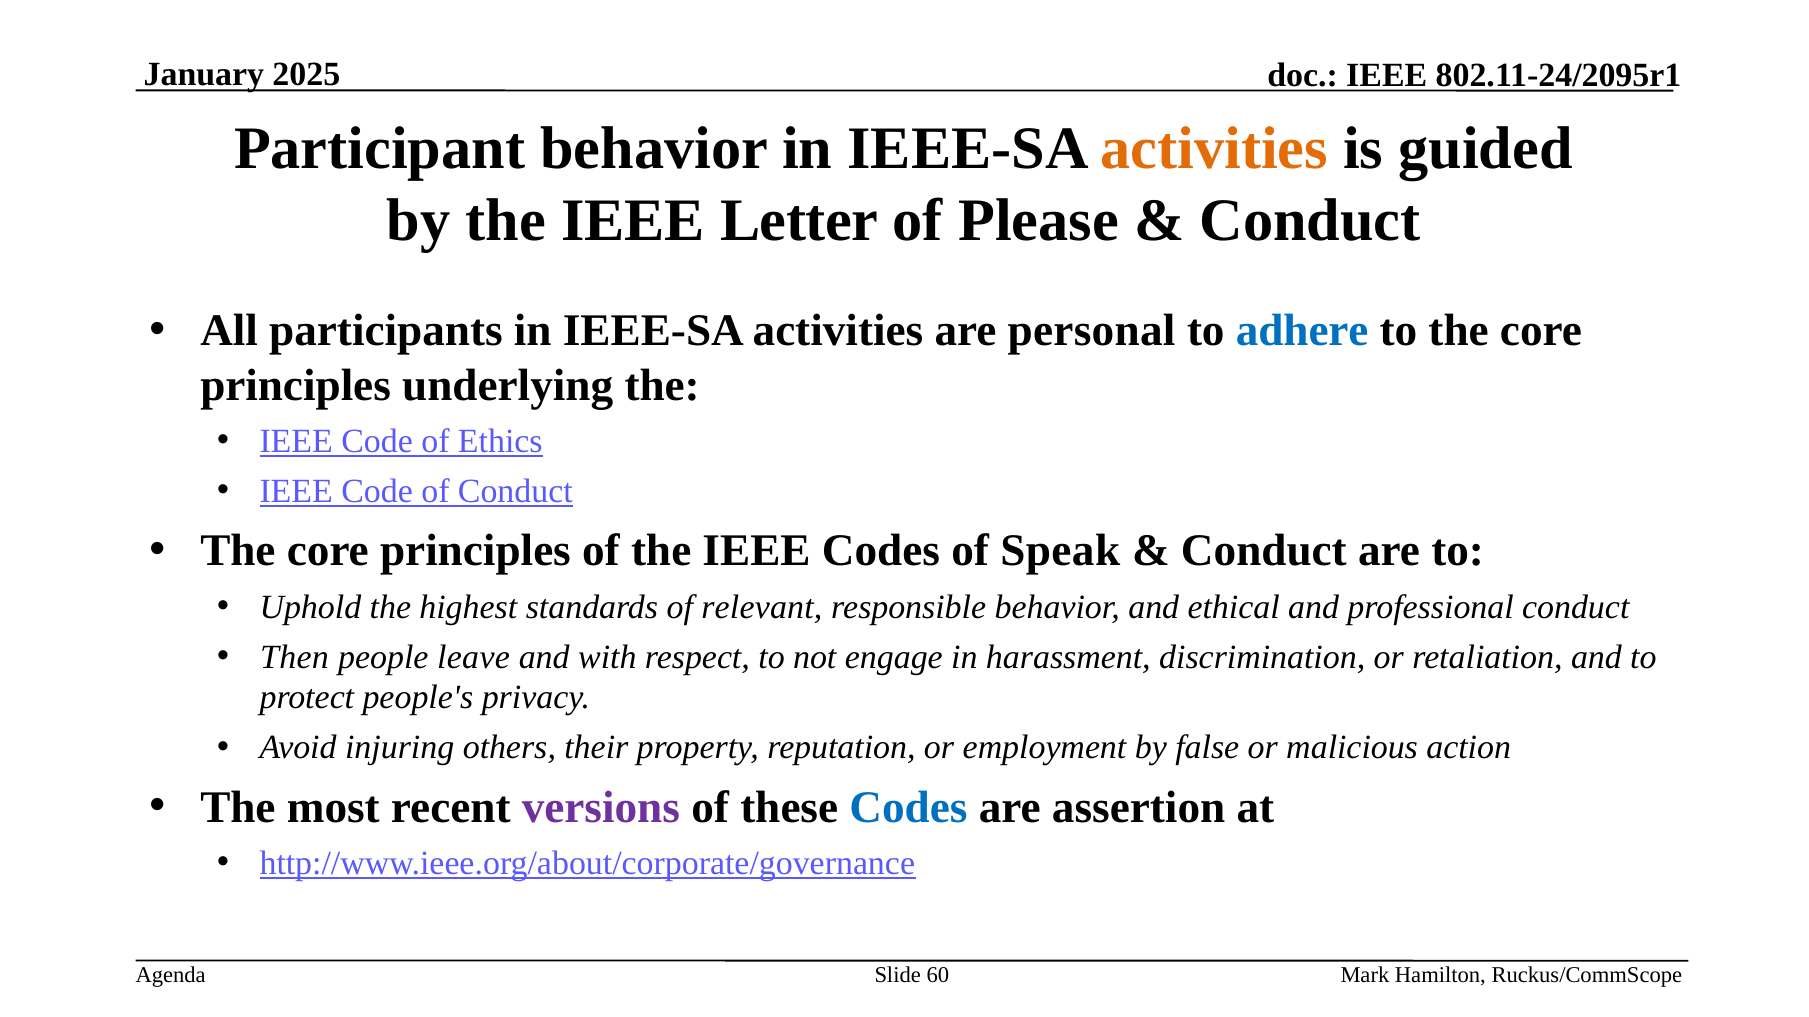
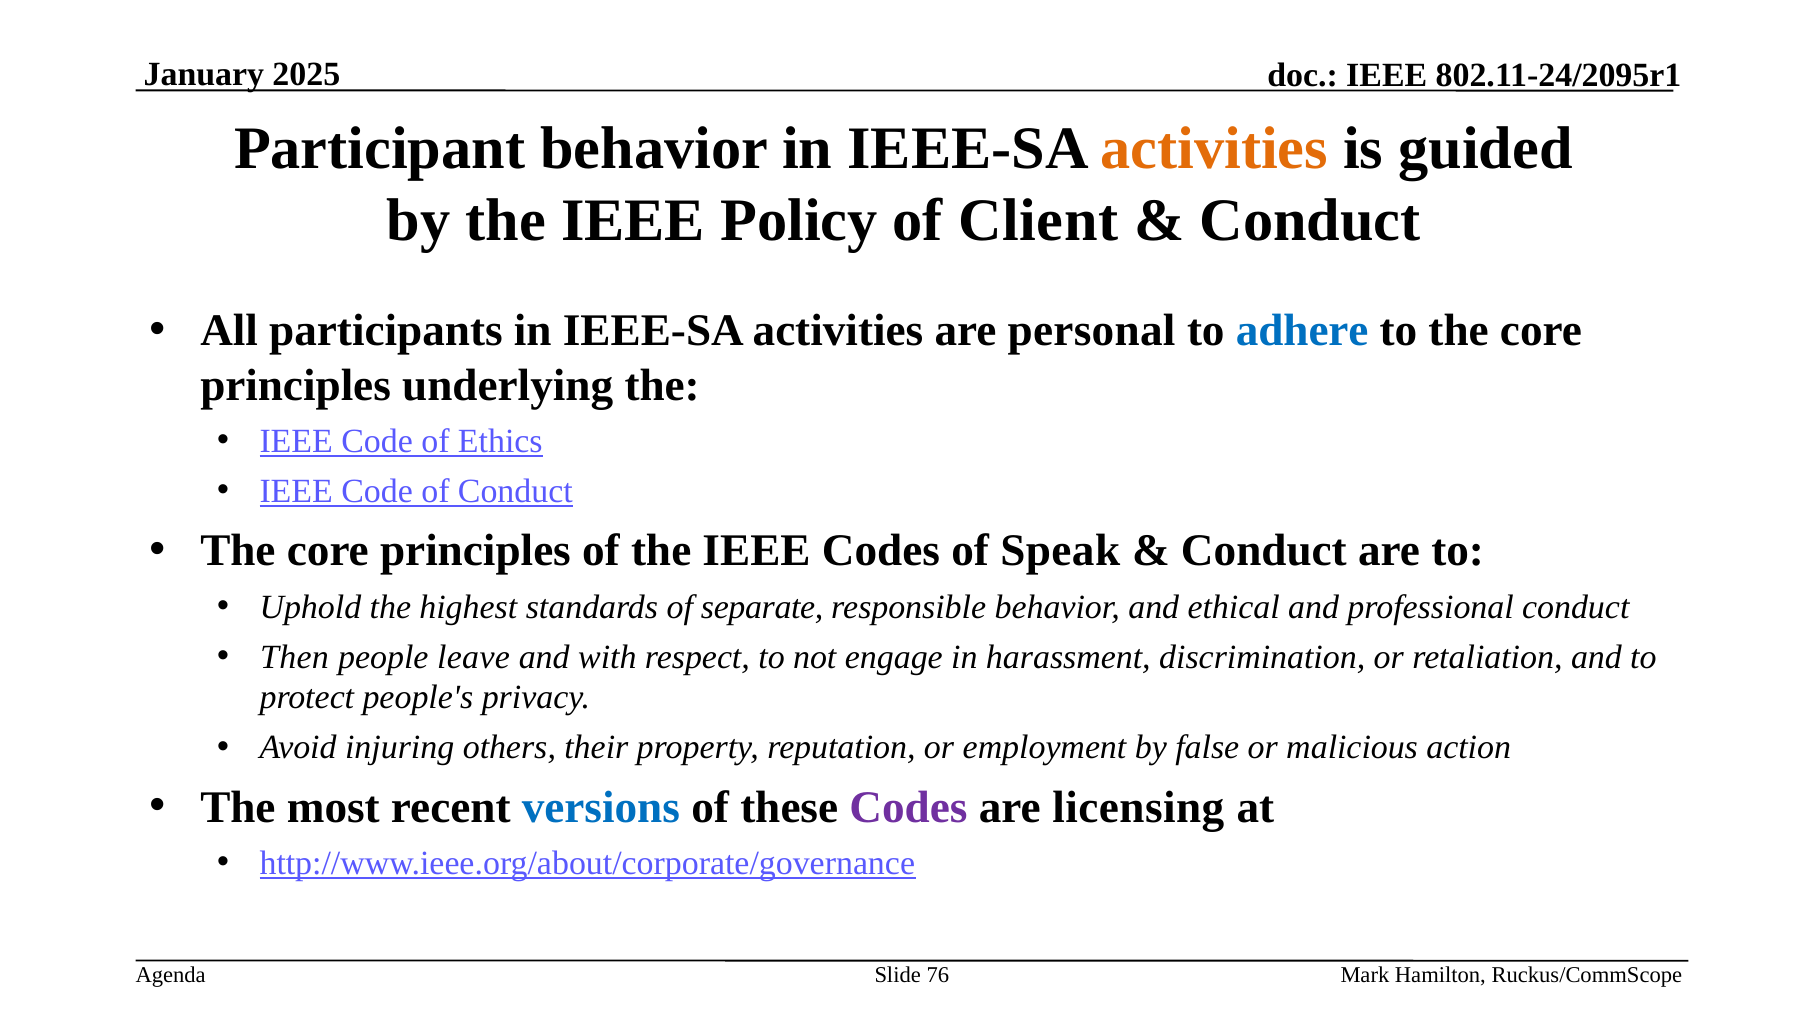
Letter: Letter -> Policy (799, 221)
Please: Please -> Client (1038, 221)
relevant: relevant -> separate (762, 607)
versions colour: purple -> blue (601, 808)
Codes colour: blue -> purple (908, 808)
assertion: assertion -> licensing (1138, 808)
60: 60 -> 76 (938, 976)
